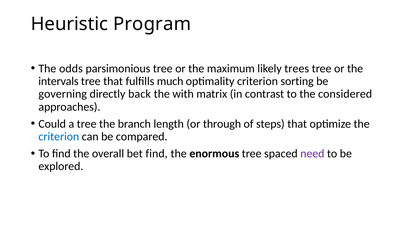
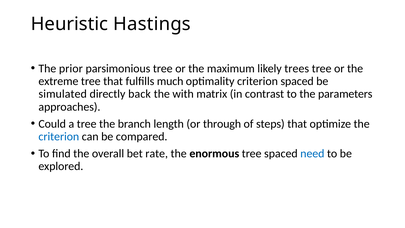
Program: Program -> Hastings (152, 24)
odds: odds -> prior (71, 68)
intervals: intervals -> extreme (58, 81)
criterion sorting: sorting -> spaced (297, 81)
governing: governing -> simulated (63, 94)
considered: considered -> parameters (345, 94)
bet find: find -> rate (157, 153)
need colour: purple -> blue (312, 153)
